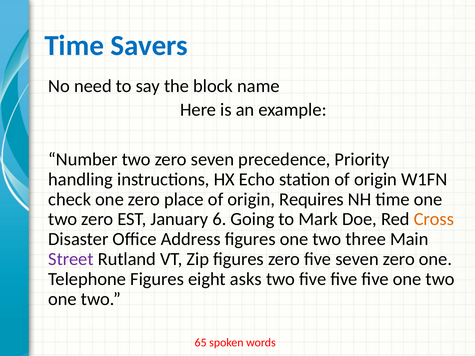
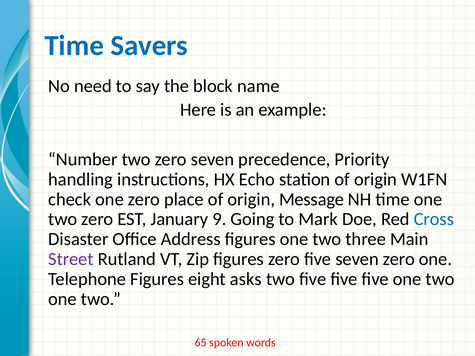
Requires: Requires -> Message (312, 199)
6: 6 -> 9 (219, 219)
Cross colour: orange -> blue (434, 219)
